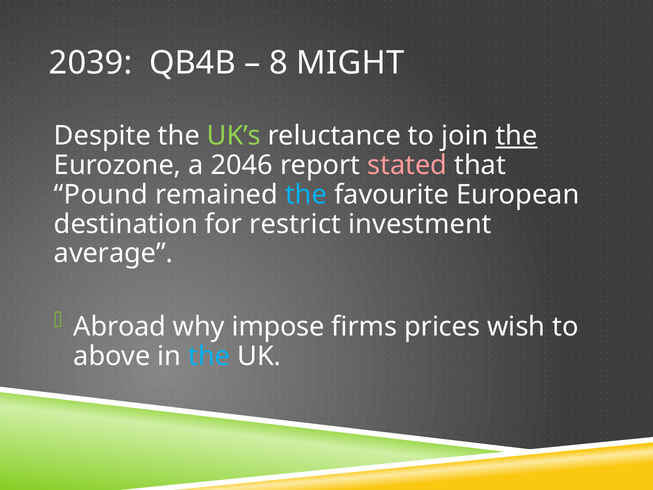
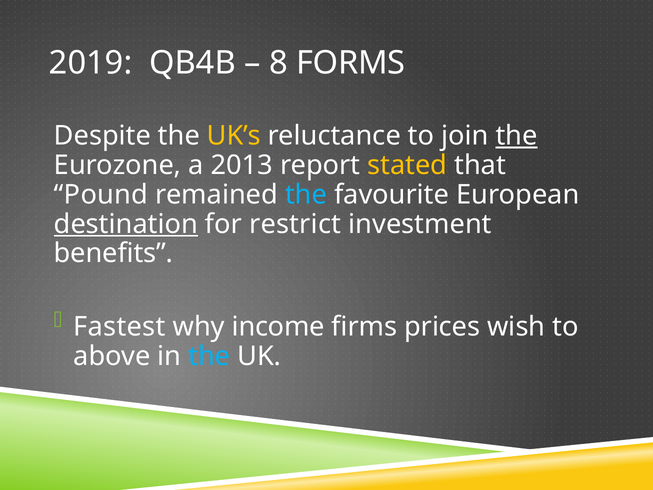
2039: 2039 -> 2019 (91, 63)
MIGHT: MIGHT -> FORMS (351, 63)
UK’s colour: light green -> yellow (234, 136)
2046: 2046 -> 2013 (242, 165)
stated colour: pink -> yellow (407, 165)
destination underline: none -> present (126, 224)
average: average -> benefits (113, 253)
Abroad: Abroad -> Fastest (119, 327)
impose: impose -> income (278, 327)
